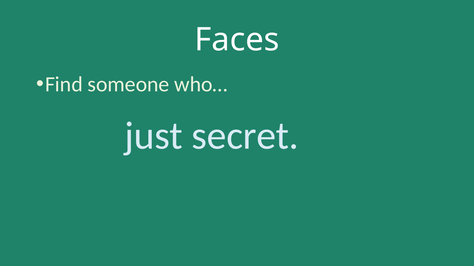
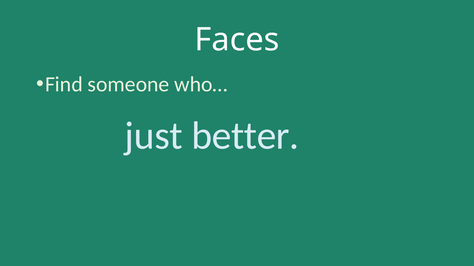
secret: secret -> better (245, 136)
